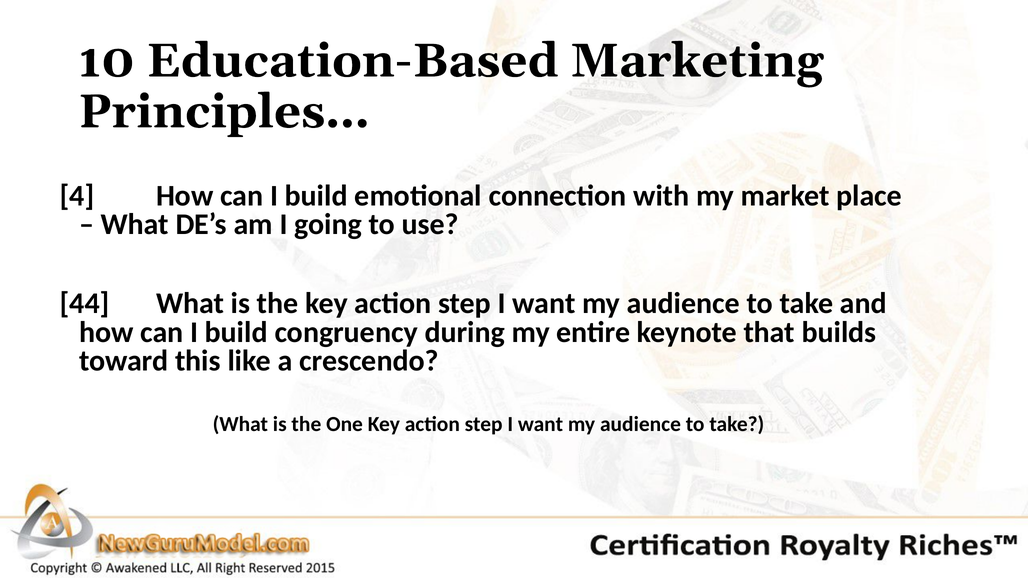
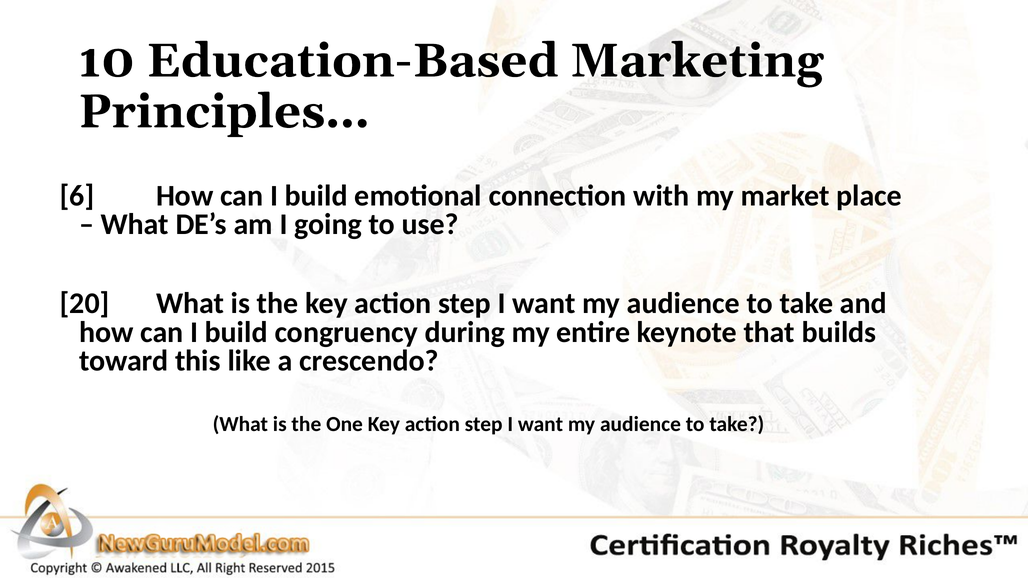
4: 4 -> 6 (77, 196)
44: 44 -> 20 (85, 304)
